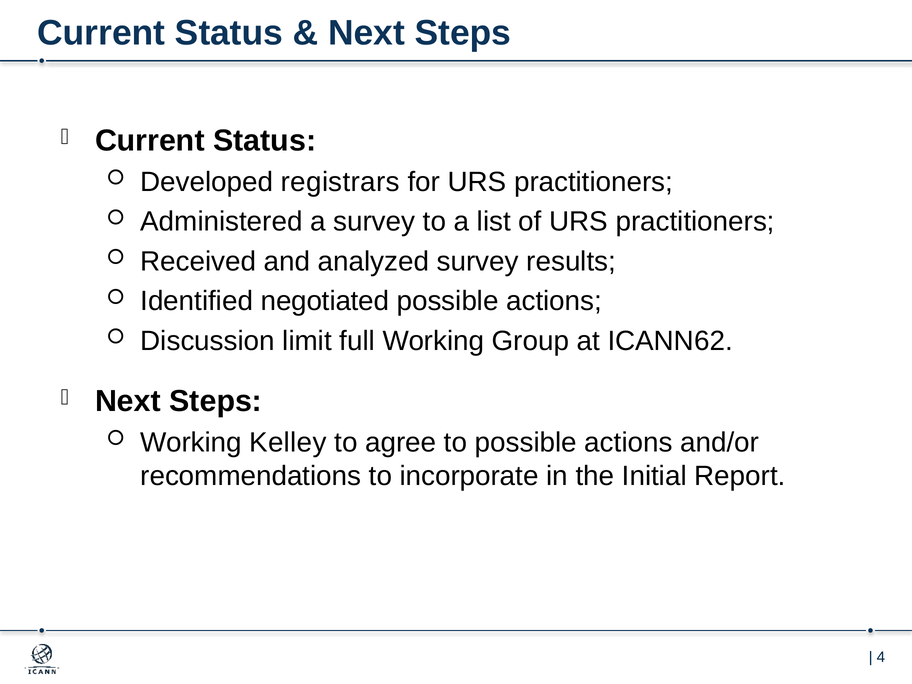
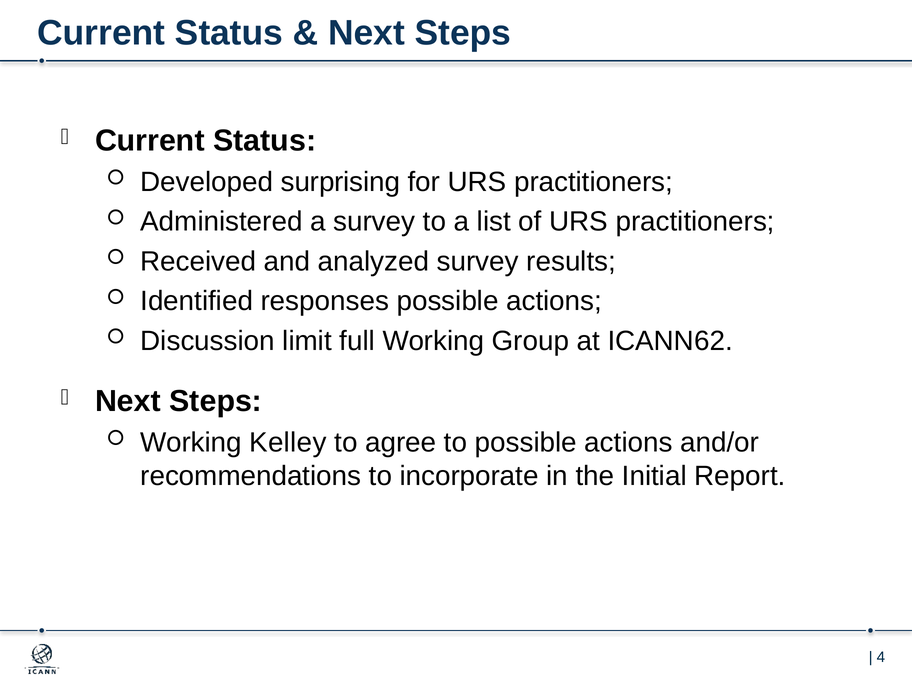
registrars: registrars -> surprising (340, 182)
negotiated: negotiated -> responses (325, 301)
